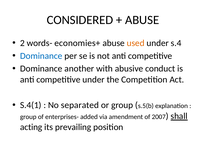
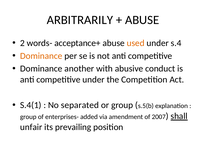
CONSIDERED: CONSIDERED -> ARBITRARILY (80, 20)
economies+: economies+ -> acceptance+ (77, 43)
Dominance colour: blue -> orange (41, 56)
acting: acting -> unfair (31, 127)
